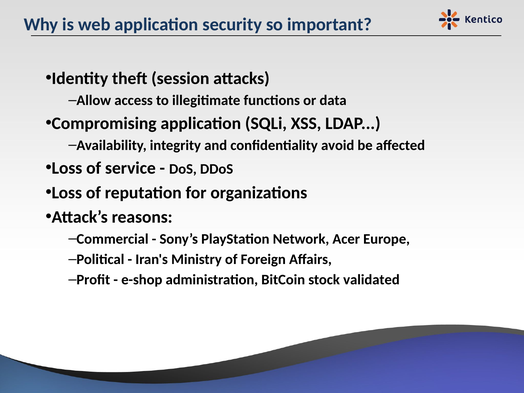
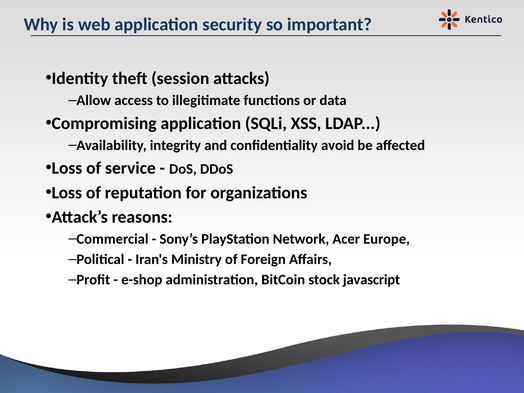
validated: validated -> javascript (371, 280)
